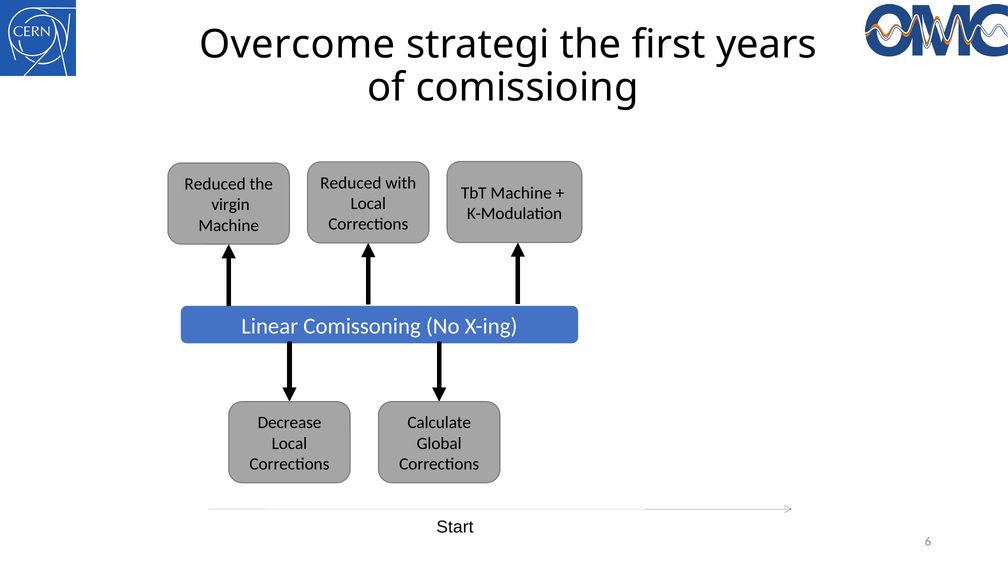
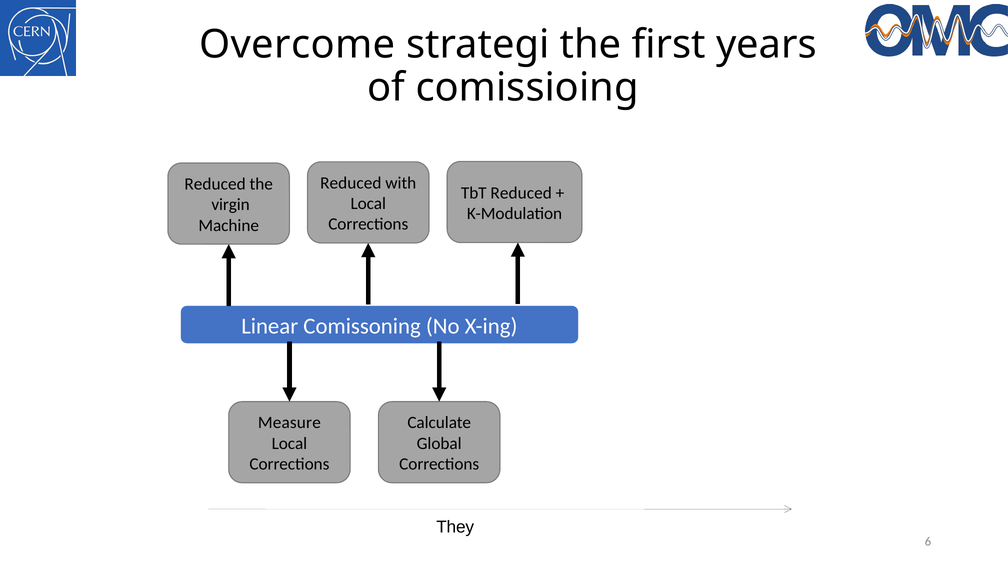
TbT Machine: Machine -> Reduced (521, 193)
Decrease: Decrease -> Measure (289, 423)
Start: Start -> They (455, 527)
